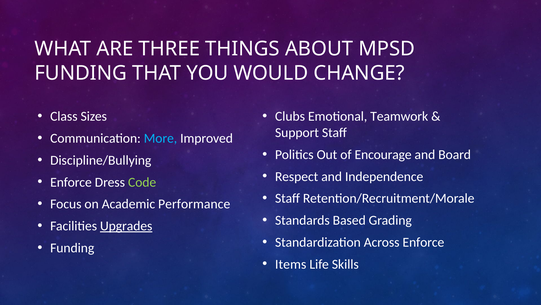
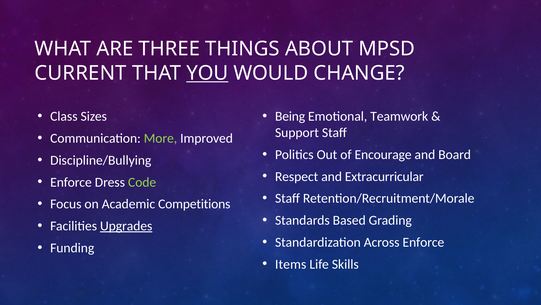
FUNDING: FUNDING -> CURRENT (81, 73)
YOU underline: none -> present (207, 73)
Clubs: Clubs -> Being (290, 116)
More colour: light blue -> light green (160, 138)
Independence: Independence -> Extracurricular (384, 176)
Performance: Performance -> Competitions (194, 204)
